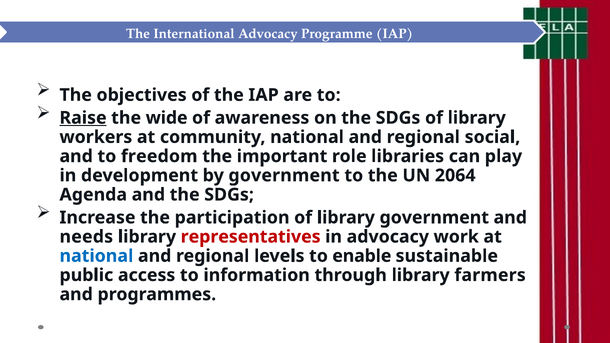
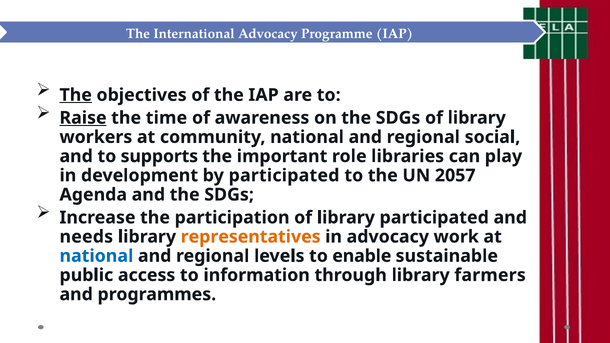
The underline: none -> present (76, 95)
wide: wide -> time (166, 118)
freedom: freedom -> supports (159, 156)
by government: government -> participated (284, 176)
2064: 2064 -> 2057 (455, 176)
library government: government -> participated (434, 218)
representatives colour: red -> orange (251, 237)
